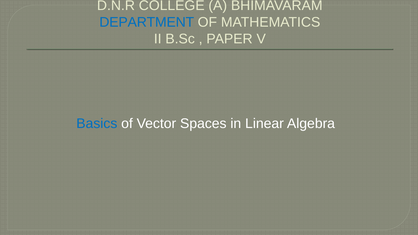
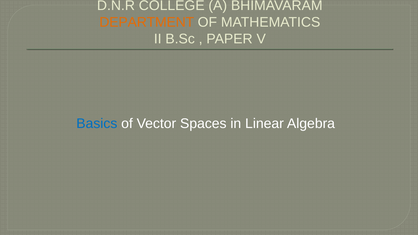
DEPARTMENT colour: blue -> orange (147, 22)
